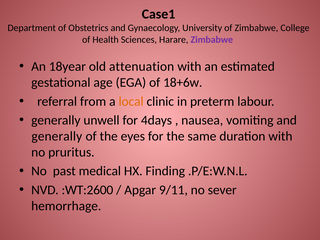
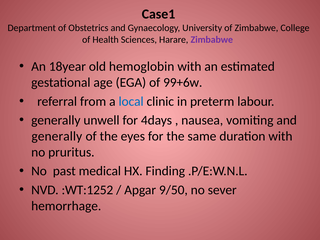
attenuation: attenuation -> hemoglobin (142, 67)
18+6w: 18+6w -> 99+6w (183, 83)
local colour: orange -> blue (131, 101)
:WT:2600: :WT:2600 -> :WT:1252 (87, 190)
9/11: 9/11 -> 9/50 (173, 190)
